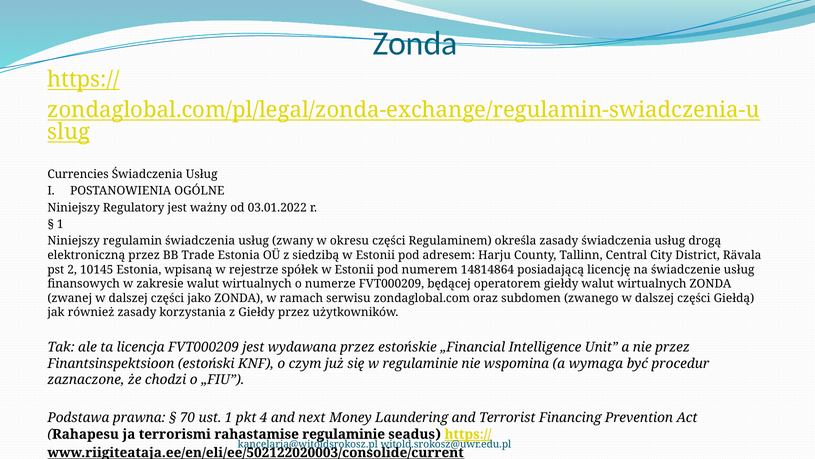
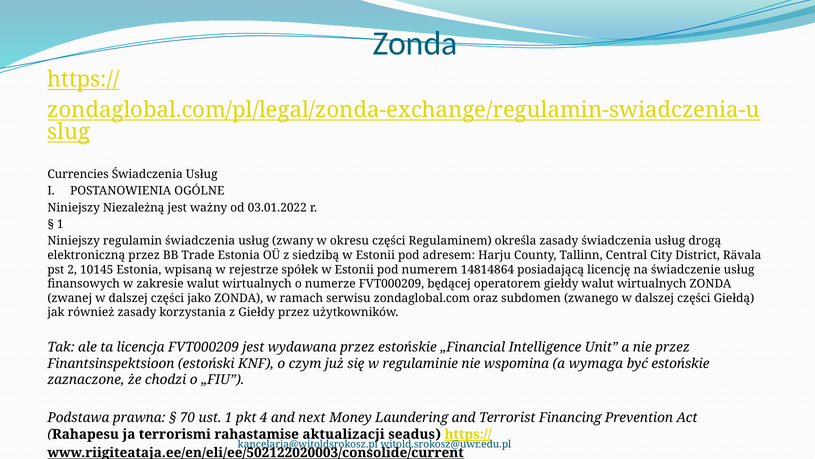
Regulatory: Regulatory -> Niezależną (134, 207)
być procedur: procedur -> estońskie (680, 363)
rahastamise regulaminie: regulaminie -> aktualizacji (344, 434)
